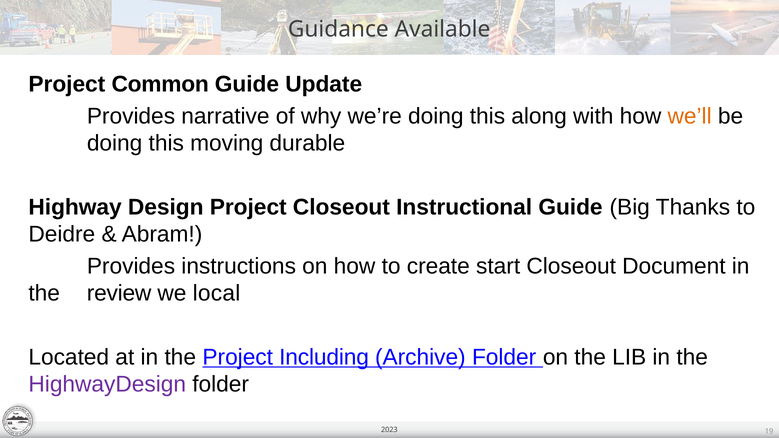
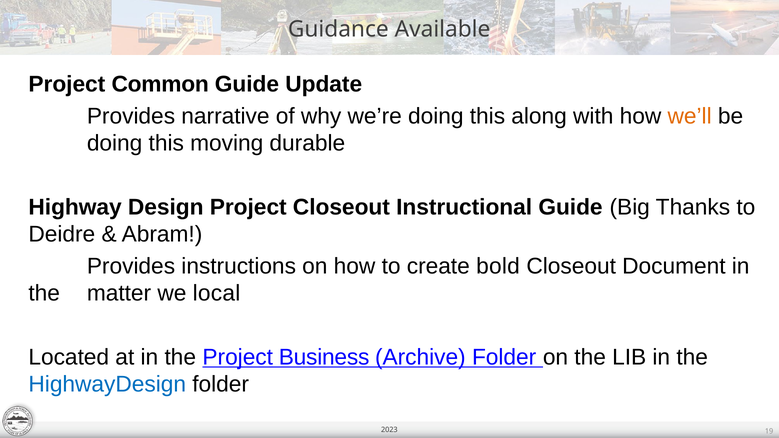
start: start -> bold (498, 266)
review: review -> matter (119, 294)
Including: Including -> Business (324, 357)
HighwayDesign colour: purple -> blue (107, 384)
